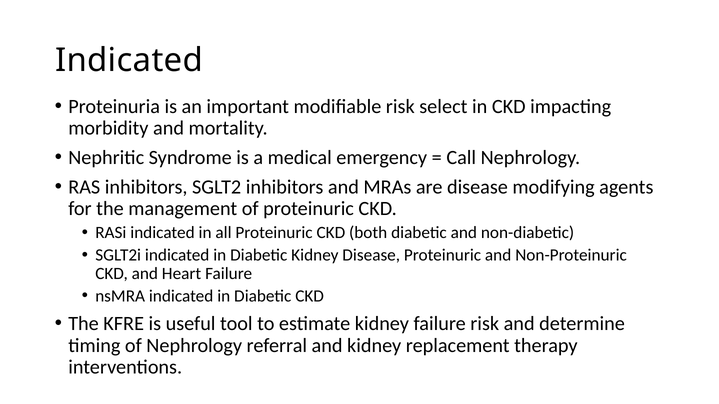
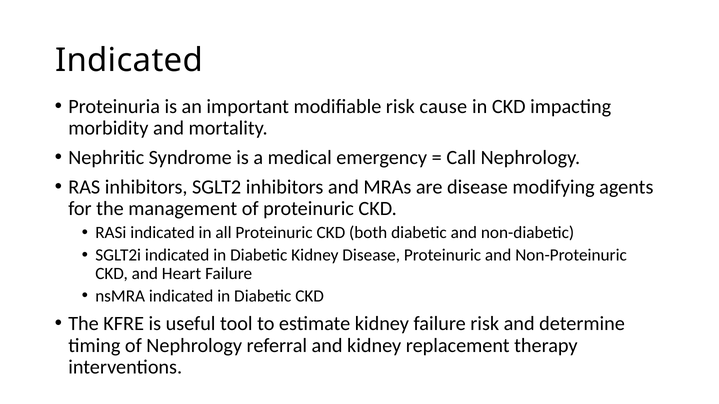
select: select -> cause (443, 106)
